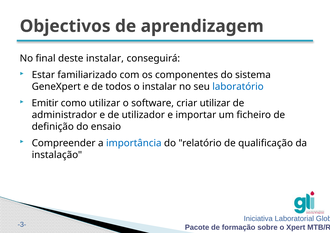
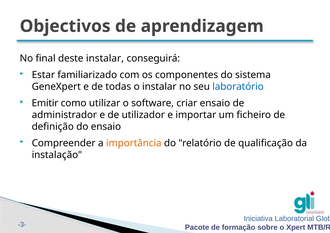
todos: todos -> todas (118, 87)
criar utilizar: utilizar -> ensaio (215, 103)
importância colour: blue -> orange (134, 143)
